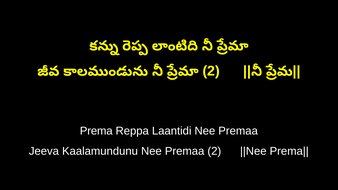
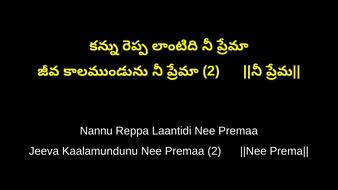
Prema: Prema -> Nannu (96, 131)
